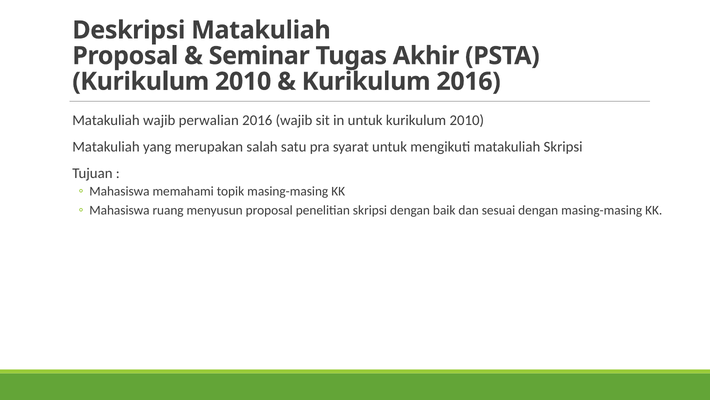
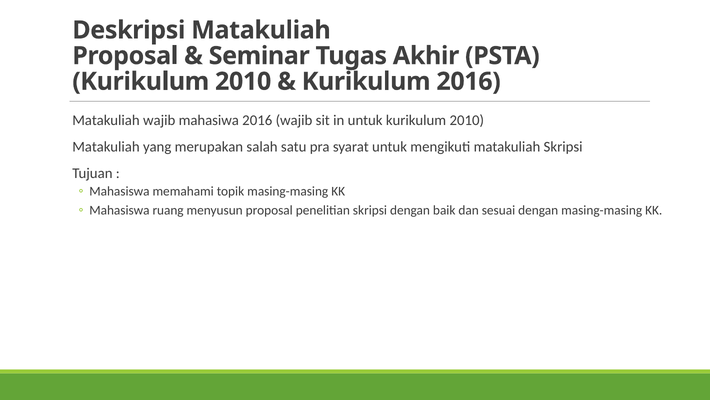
perwalian: perwalian -> mahasiwa (209, 120)
